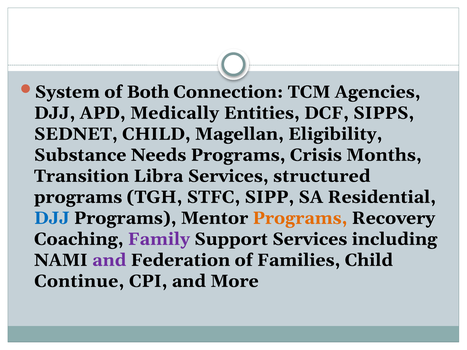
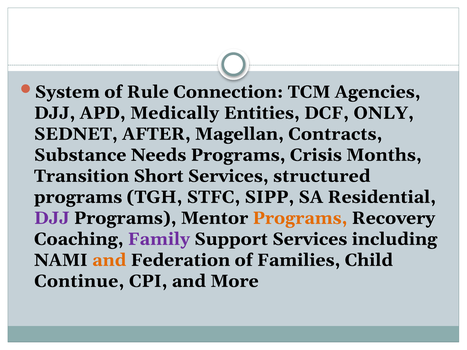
Both: Both -> Rule (148, 92)
SIPPS: SIPPS -> ONLY (384, 113)
SEDNET CHILD: CHILD -> AFTER (156, 134)
Eligibility: Eligibility -> Contracts (335, 134)
Libra: Libra -> Short (159, 176)
DJJ colour: blue -> purple (52, 218)
and colour: purple -> orange (109, 260)
